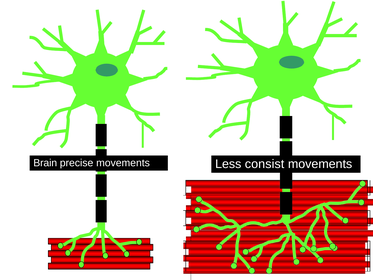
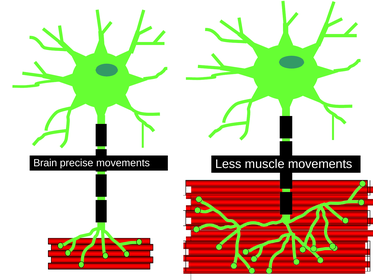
consist: consist -> muscle (265, 164)
